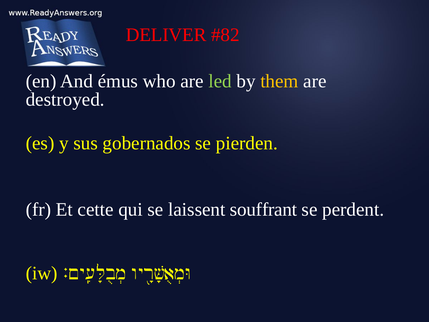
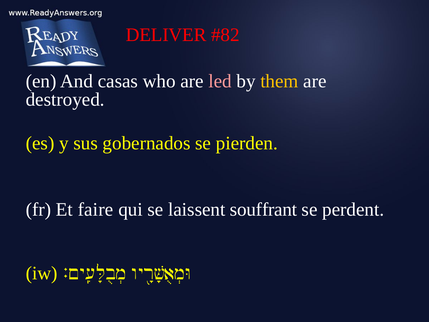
émus: émus -> casas (118, 81)
led colour: light green -> pink (220, 81)
cette: cette -> faire (96, 209)
